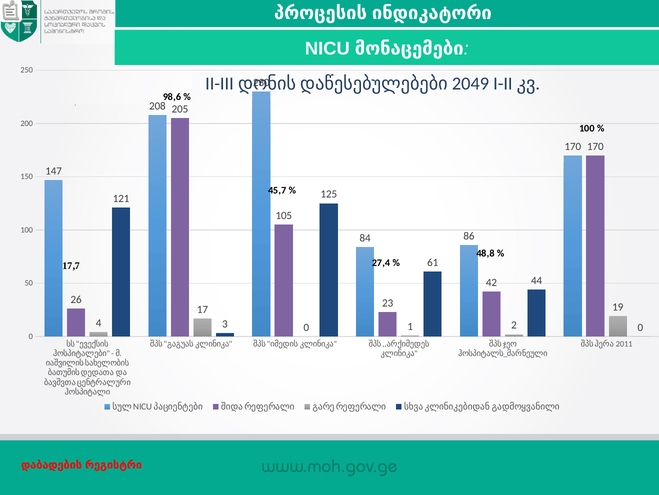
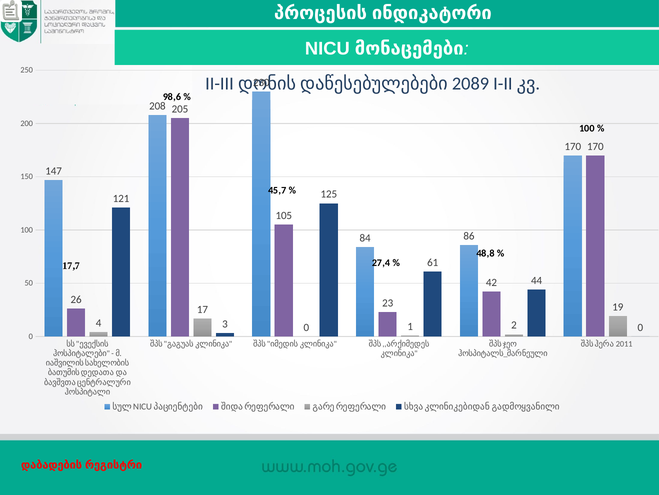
2049: 2049 -> 2089 (471, 84)
